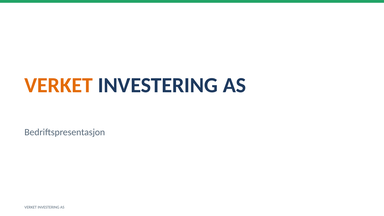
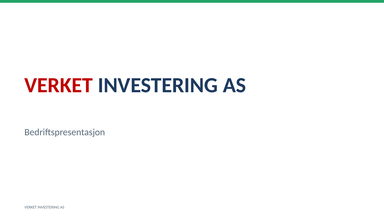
VERKET colour: orange -> red (59, 85)
